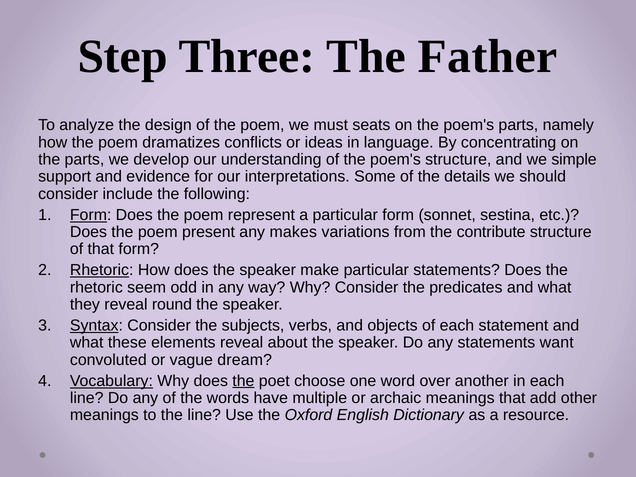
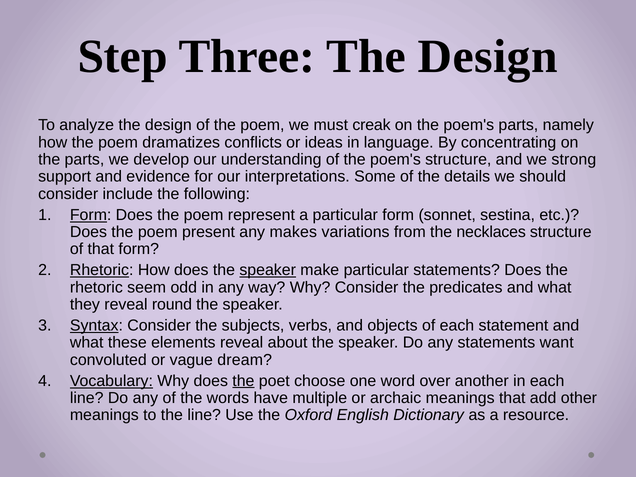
Three The Father: Father -> Design (488, 56)
seats: seats -> creak (372, 125)
simple: simple -> strong (574, 159)
contribute: contribute -> necklaces (491, 232)
speaker underline: none -> present (268, 270)
